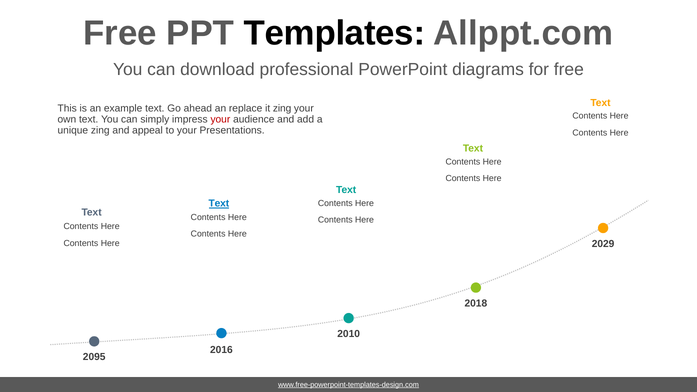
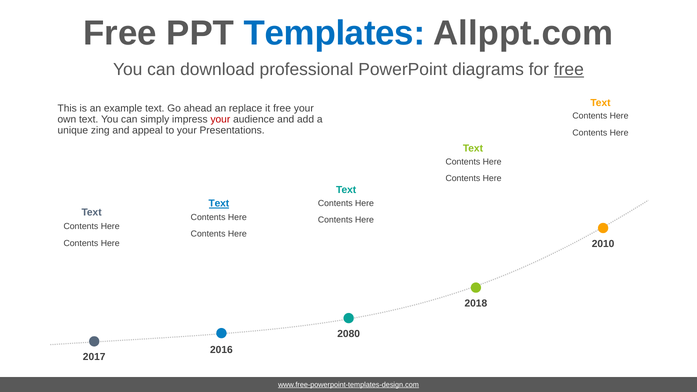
Templates colour: black -> blue (334, 33)
free underline: none -> present (569, 69)
it zing: zing -> free (282, 109)
2029: 2029 -> 2010 (603, 244)
2010: 2010 -> 2080 (349, 334)
2095: 2095 -> 2017 (94, 357)
